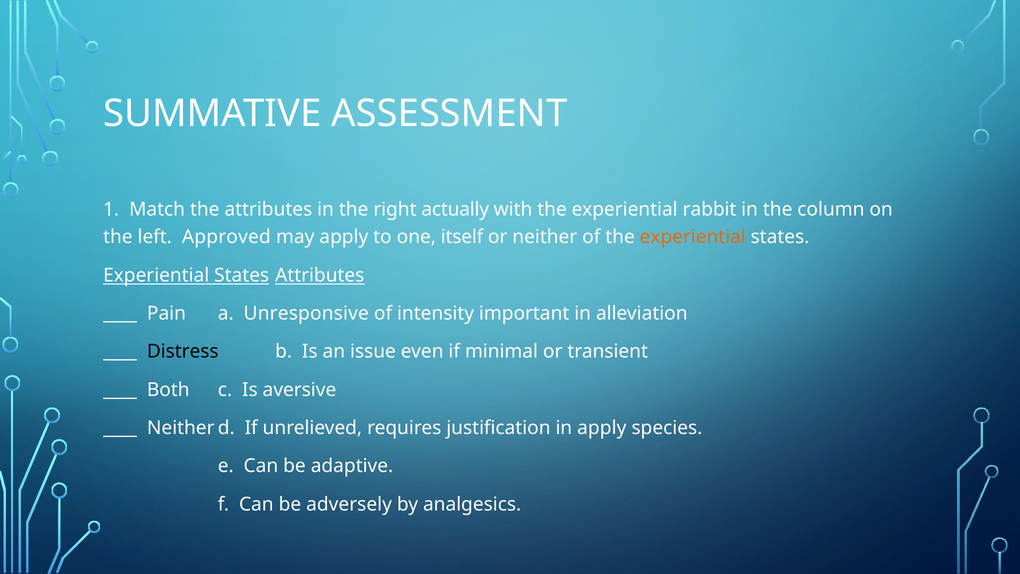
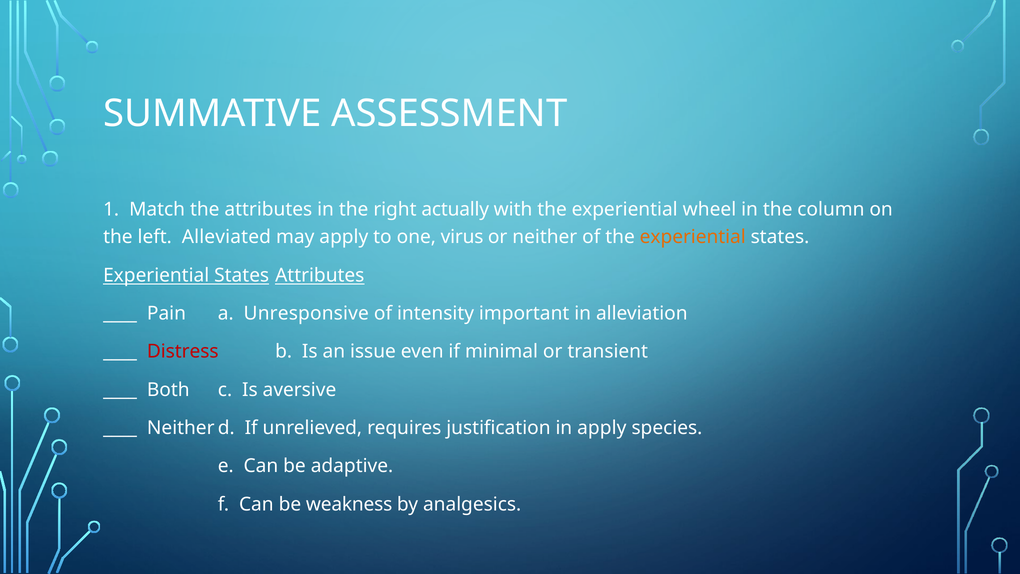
rabbit: rabbit -> wheel (709, 209)
Approved: Approved -> Alleviated (226, 237)
itself: itself -> virus (462, 237)
Distress colour: black -> red (183, 351)
adversely: adversely -> weakness (349, 504)
